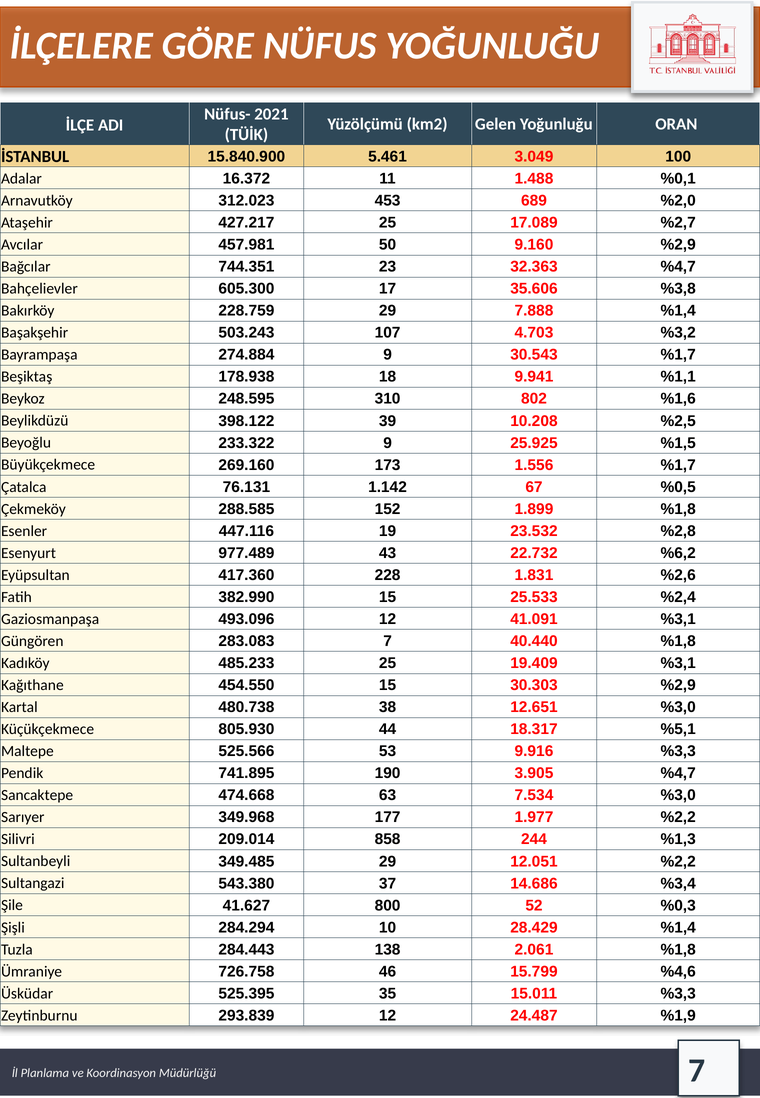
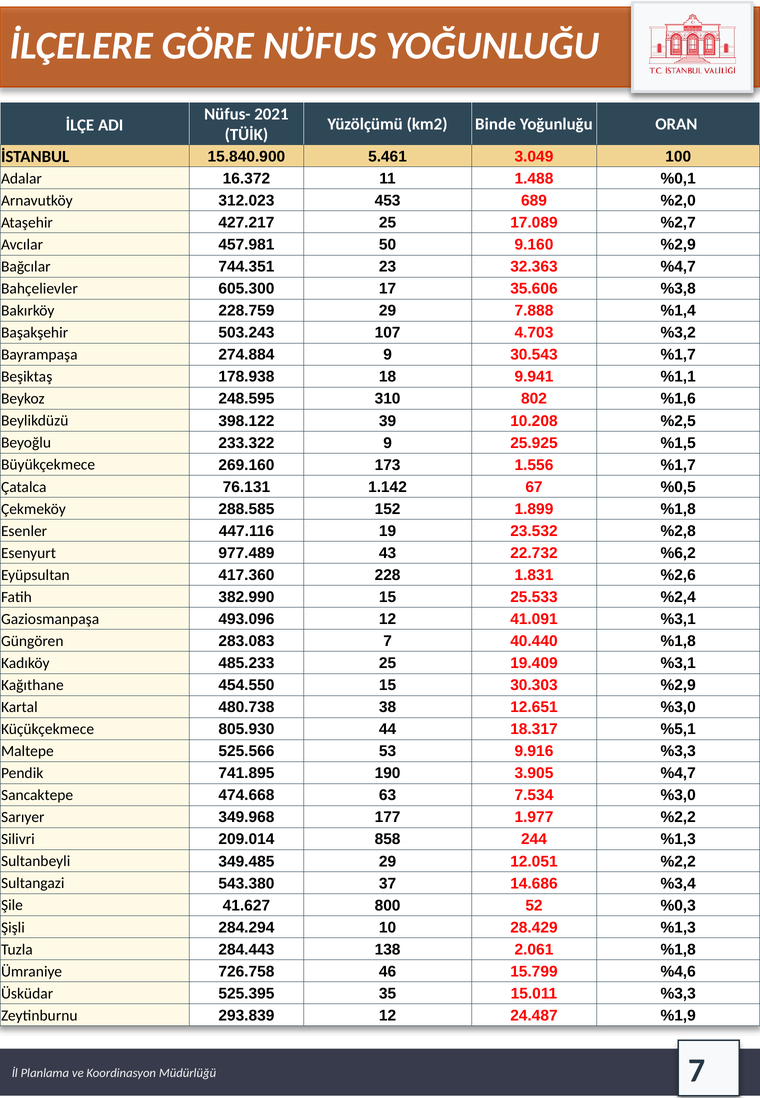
Gelen: Gelen -> Binde (495, 124)
28.429 %1,4: %1,4 -> %1,3 (678, 927)
